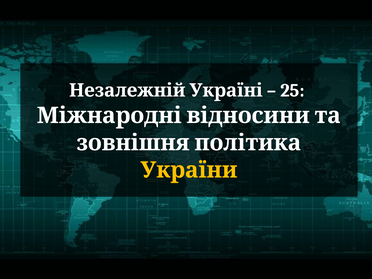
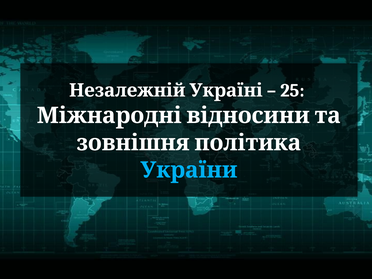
України colour: yellow -> light blue (189, 170)
